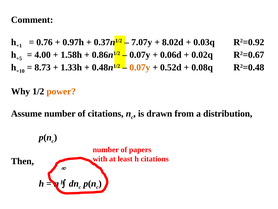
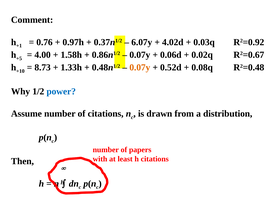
7.07y: 7.07y -> 6.07y (142, 42)
8.02d: 8.02d -> 4.02d (173, 42)
power colour: orange -> blue (61, 91)
